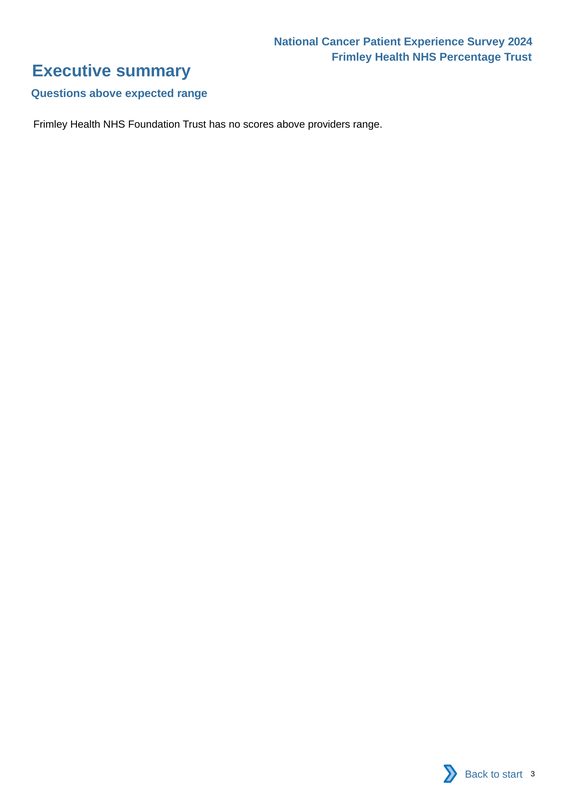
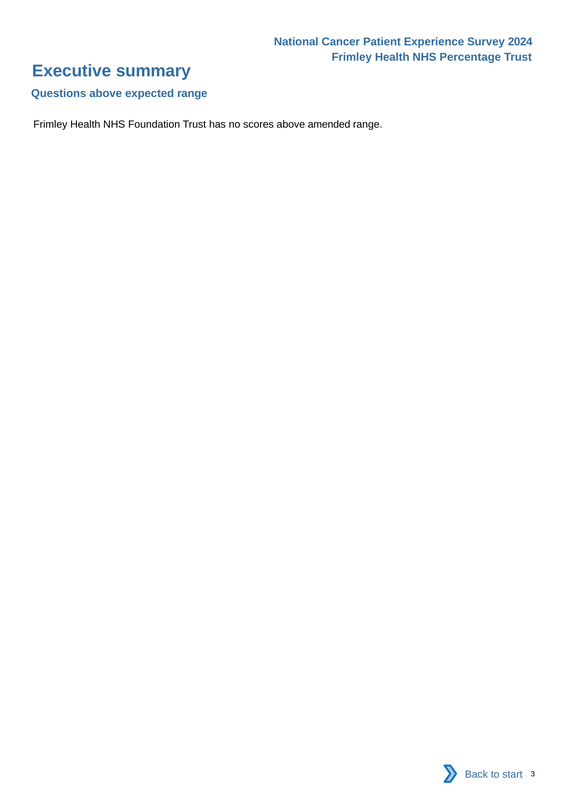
providers: providers -> amended (329, 124)
